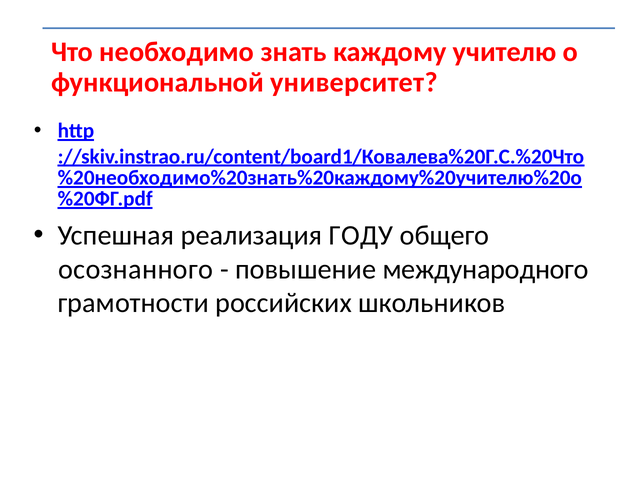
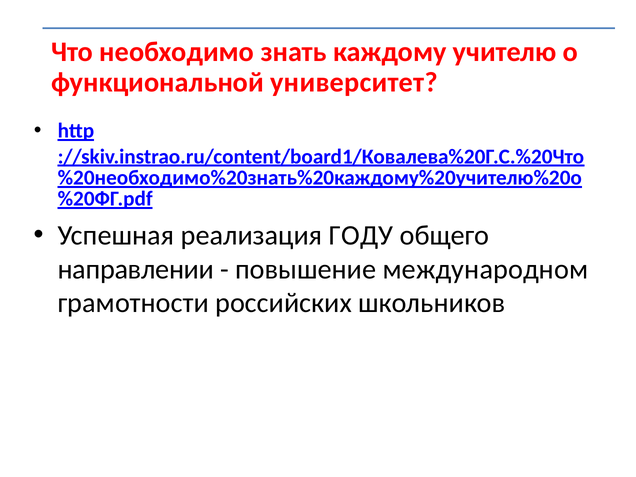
осознанного: осознанного -> направлении (136, 269)
международного: международного -> международном (485, 269)
